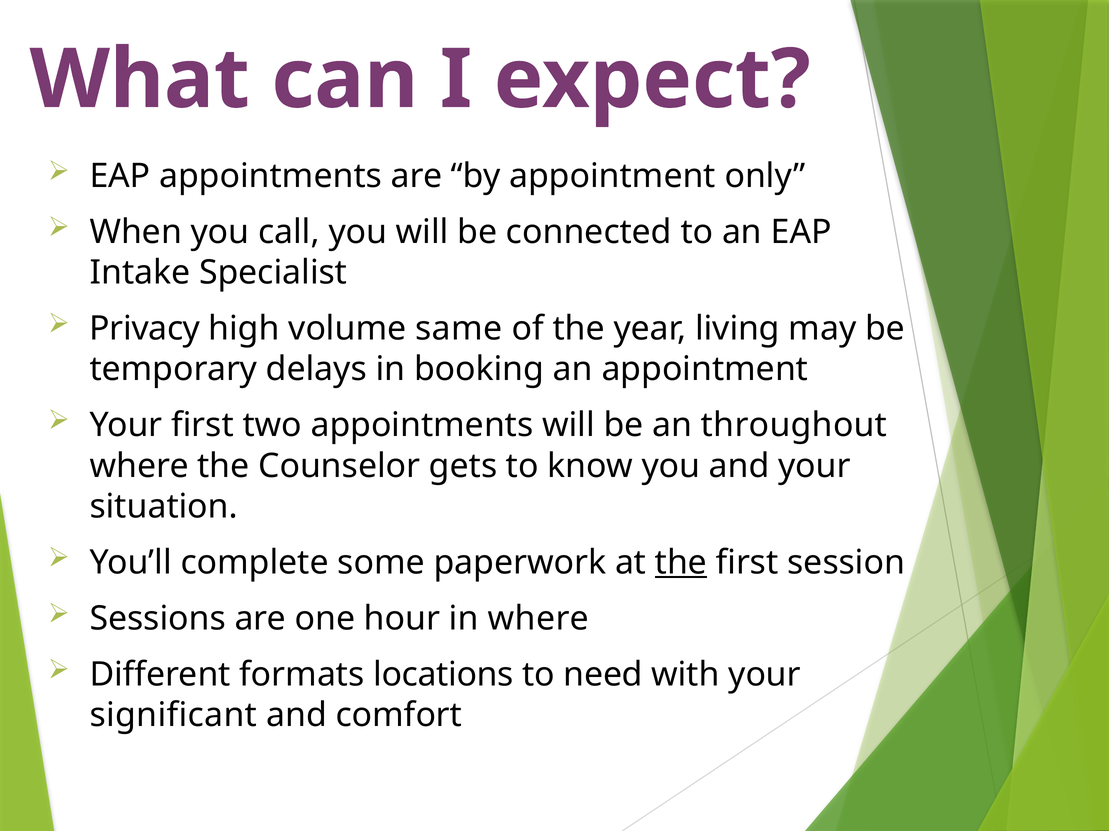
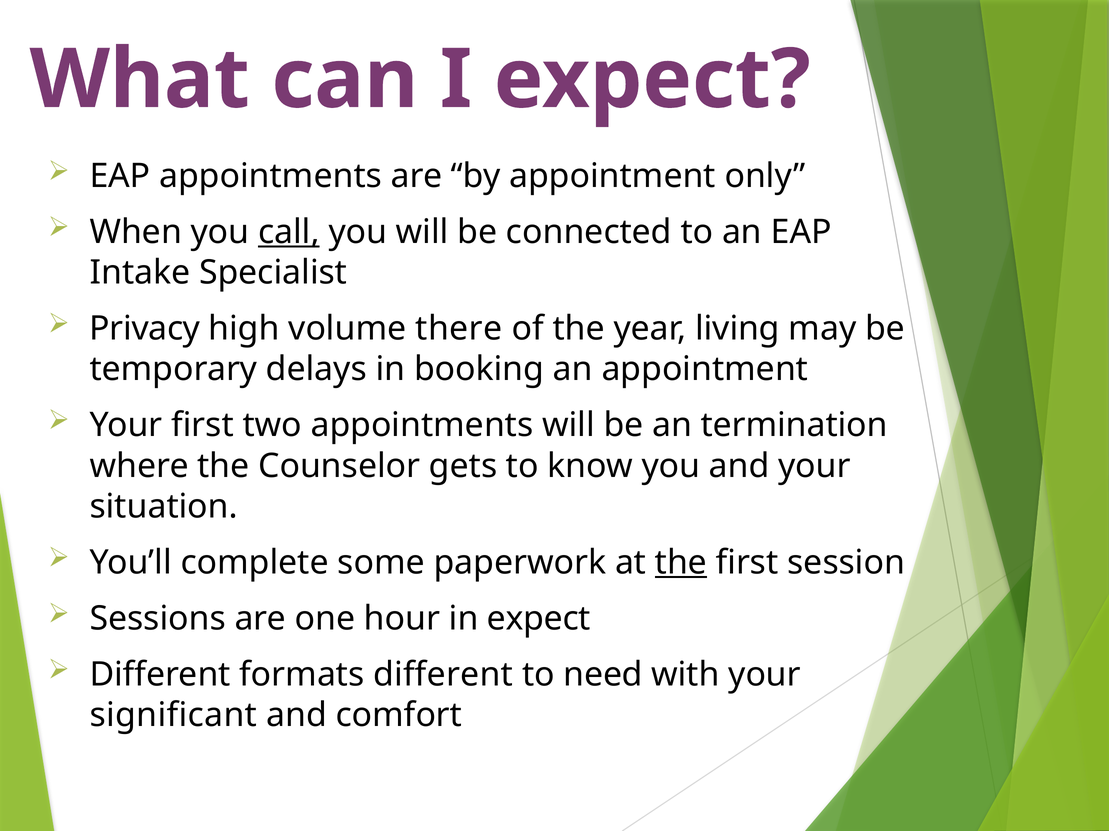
call underline: none -> present (289, 232)
same: same -> there (459, 329)
throughout: throughout -> termination (794, 426)
in where: where -> expect (539, 619)
formats locations: locations -> different (443, 675)
